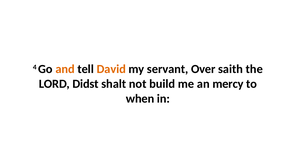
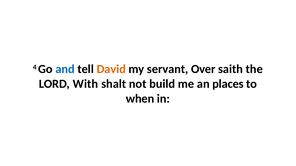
and colour: orange -> blue (65, 69)
Didst: Didst -> With (85, 84)
mercy: mercy -> places (228, 84)
